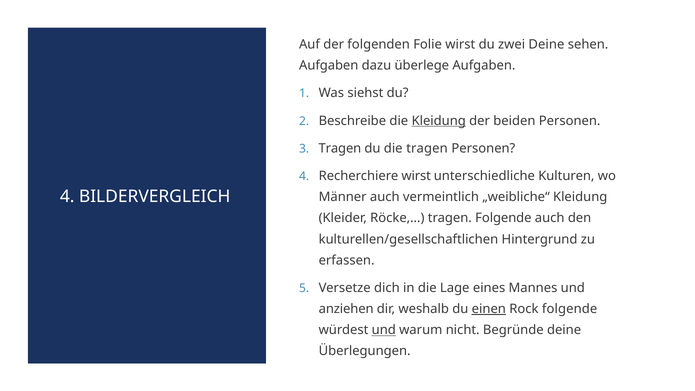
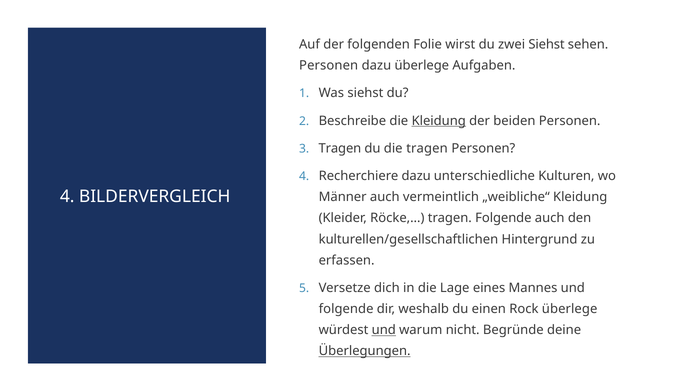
zwei Deine: Deine -> Siehst (547, 44)
Aufgaben: Aufgaben -> Personen (329, 66)
Recherchiere wirst: wirst -> dazu (416, 176)
anziehen: anziehen -> folgende (346, 309)
einen underline: present -> none (489, 309)
Rock folgende: folgende -> überlege (570, 309)
Überlegungen underline: none -> present (365, 351)
